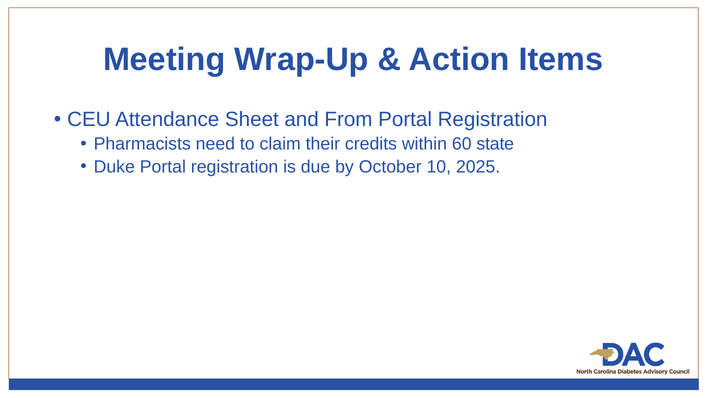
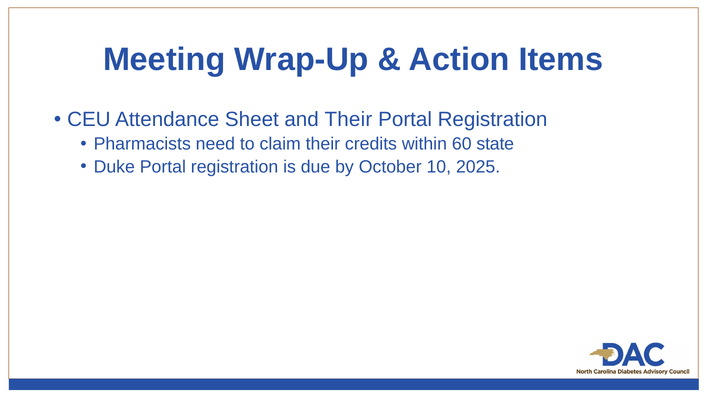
and From: From -> Their (348, 119)
